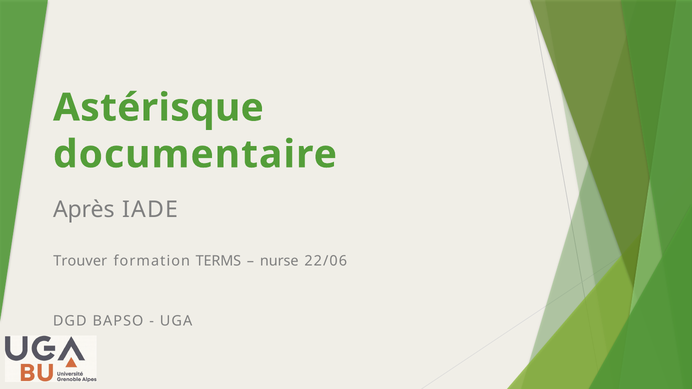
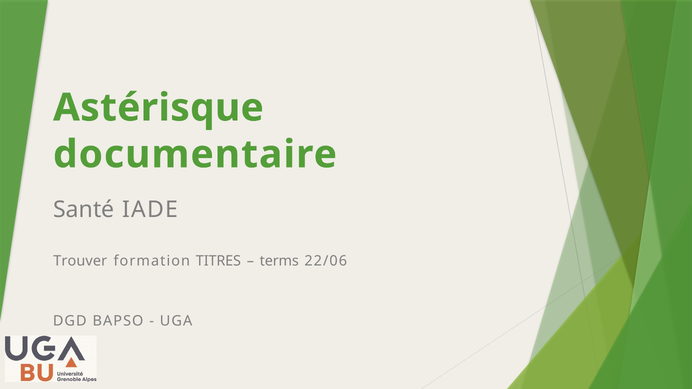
Après: Après -> Santé (84, 210)
TERMS: TERMS -> TITRES (218, 261)
nurse: nurse -> terms (279, 261)
